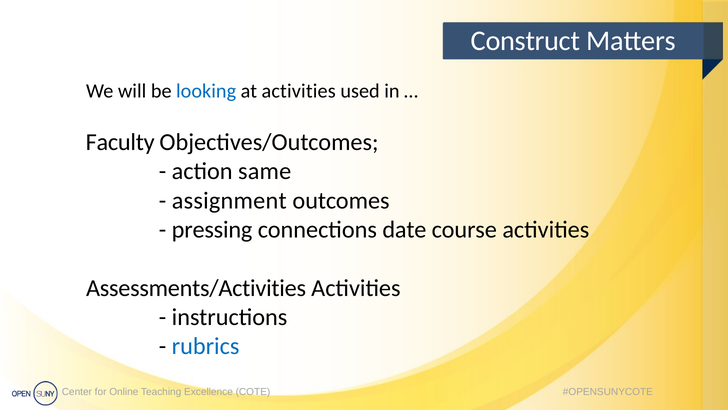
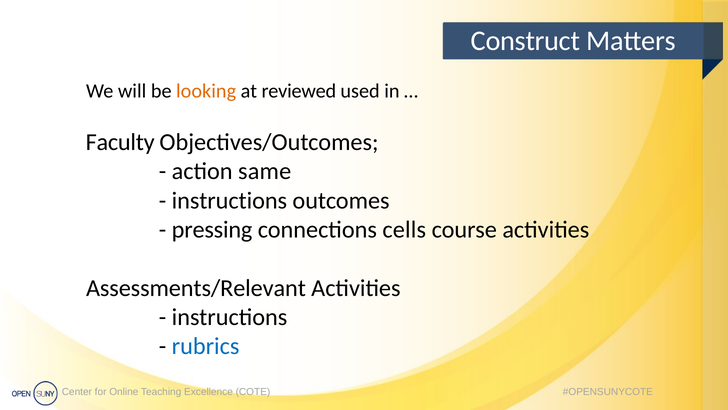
looking colour: blue -> orange (206, 91)
at activities: activities -> reviewed (299, 91)
assignment: assignment -> instructions (229, 200)
date: date -> cells (404, 230)
Assessments/Activities: Assessments/Activities -> Assessments/Relevant (196, 288)
